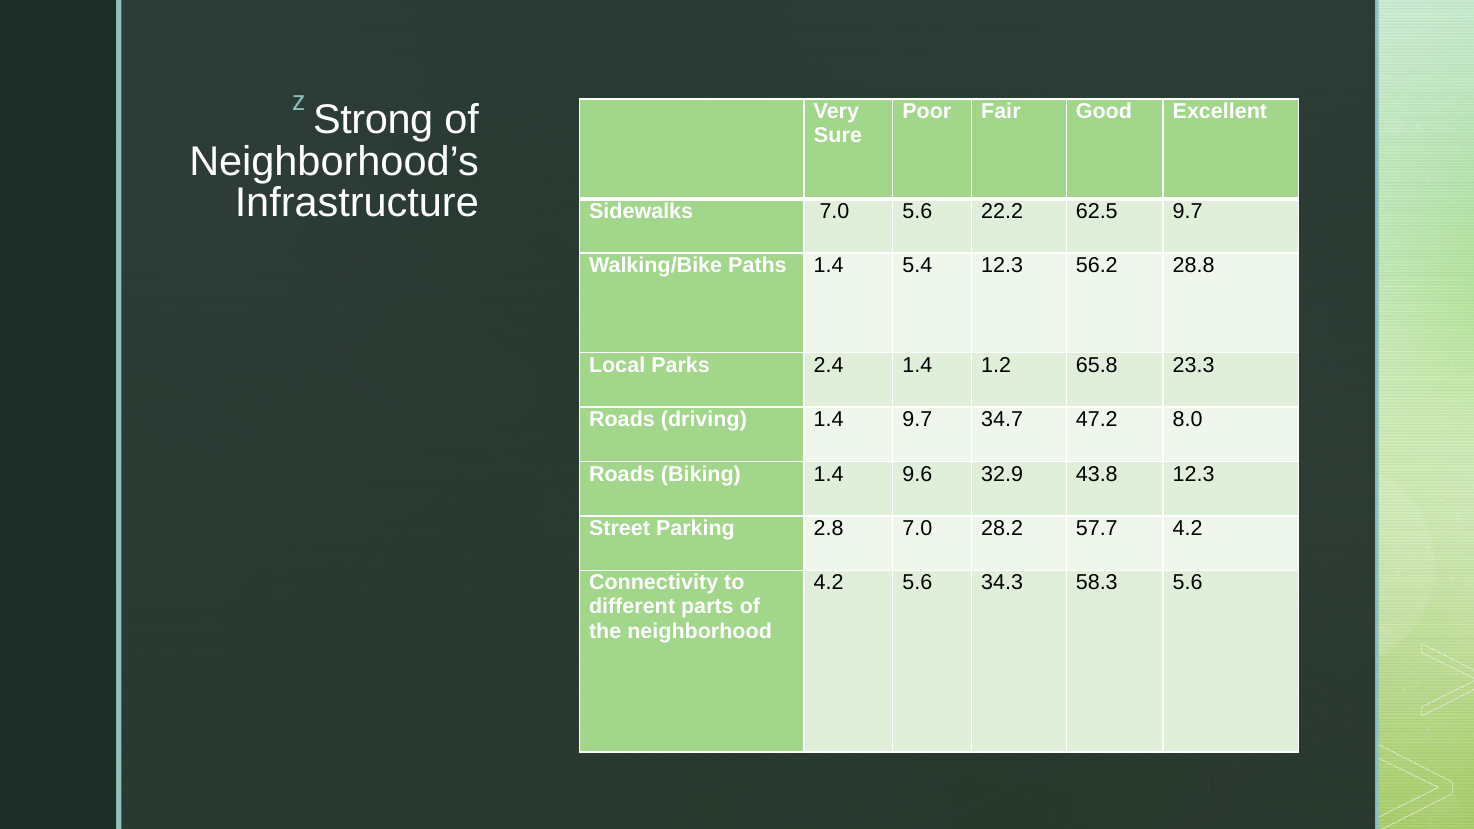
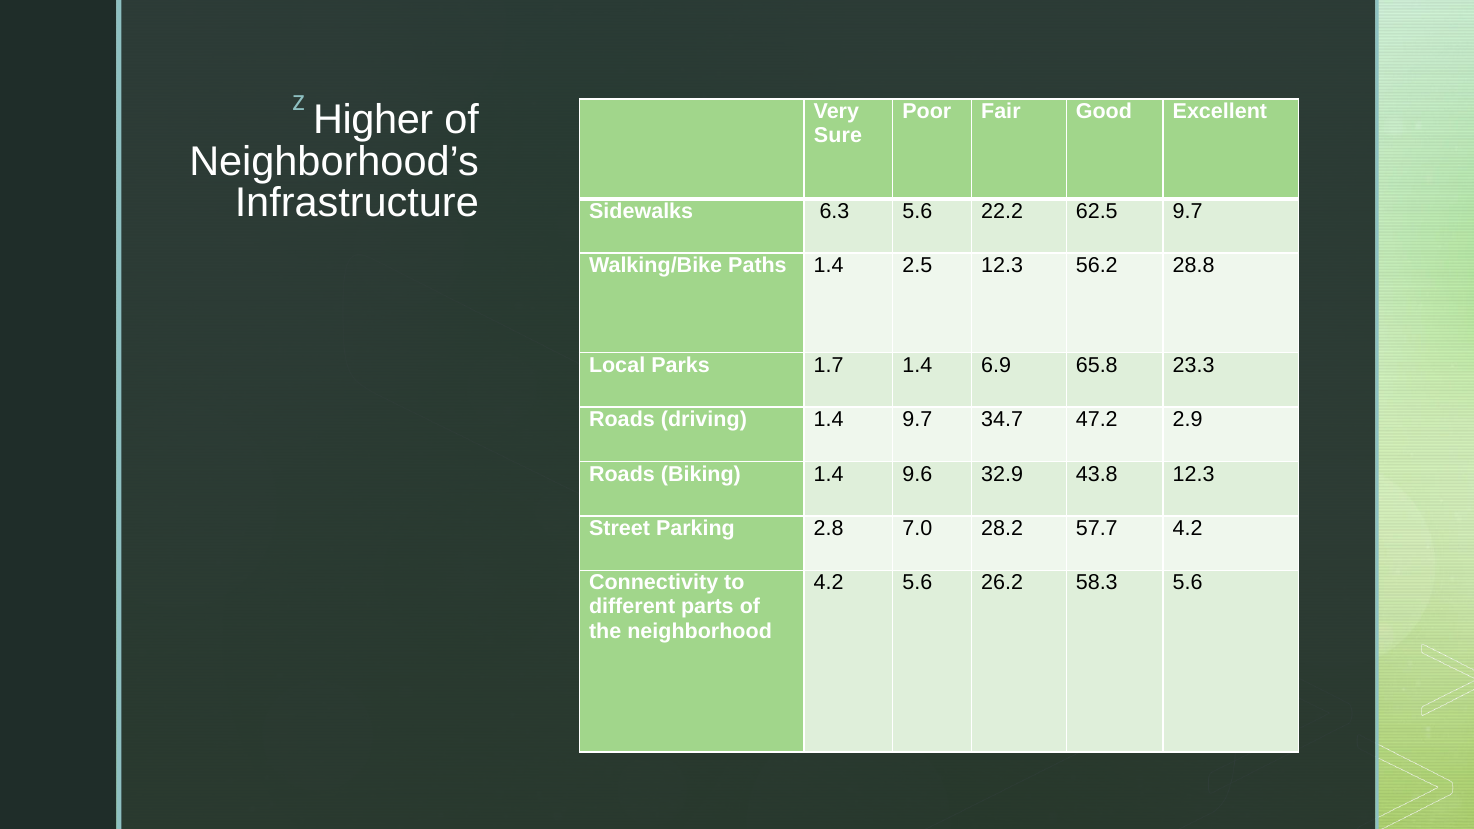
Strong: Strong -> Higher (373, 120)
Sidewalks 7.0: 7.0 -> 6.3 (834, 211)
5.4: 5.4 -> 2.5 (917, 265)
2.4: 2.4 -> 1.7 (829, 365)
1.2: 1.2 -> 6.9 (996, 365)
8.0: 8.0 -> 2.9 (1188, 420)
34.3: 34.3 -> 26.2 (1002, 583)
